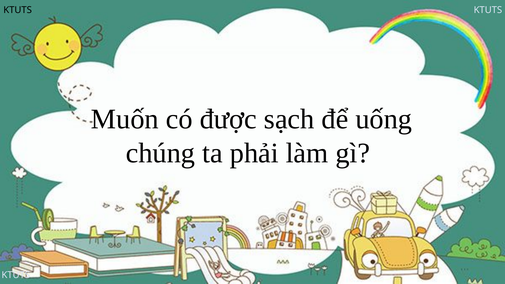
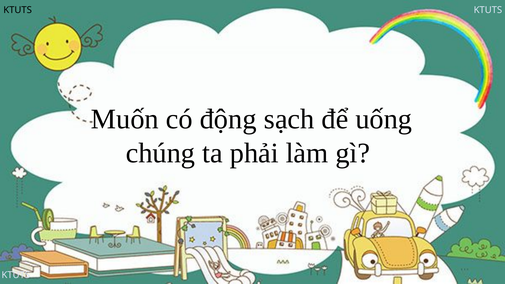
được: được -> động (228, 119)
